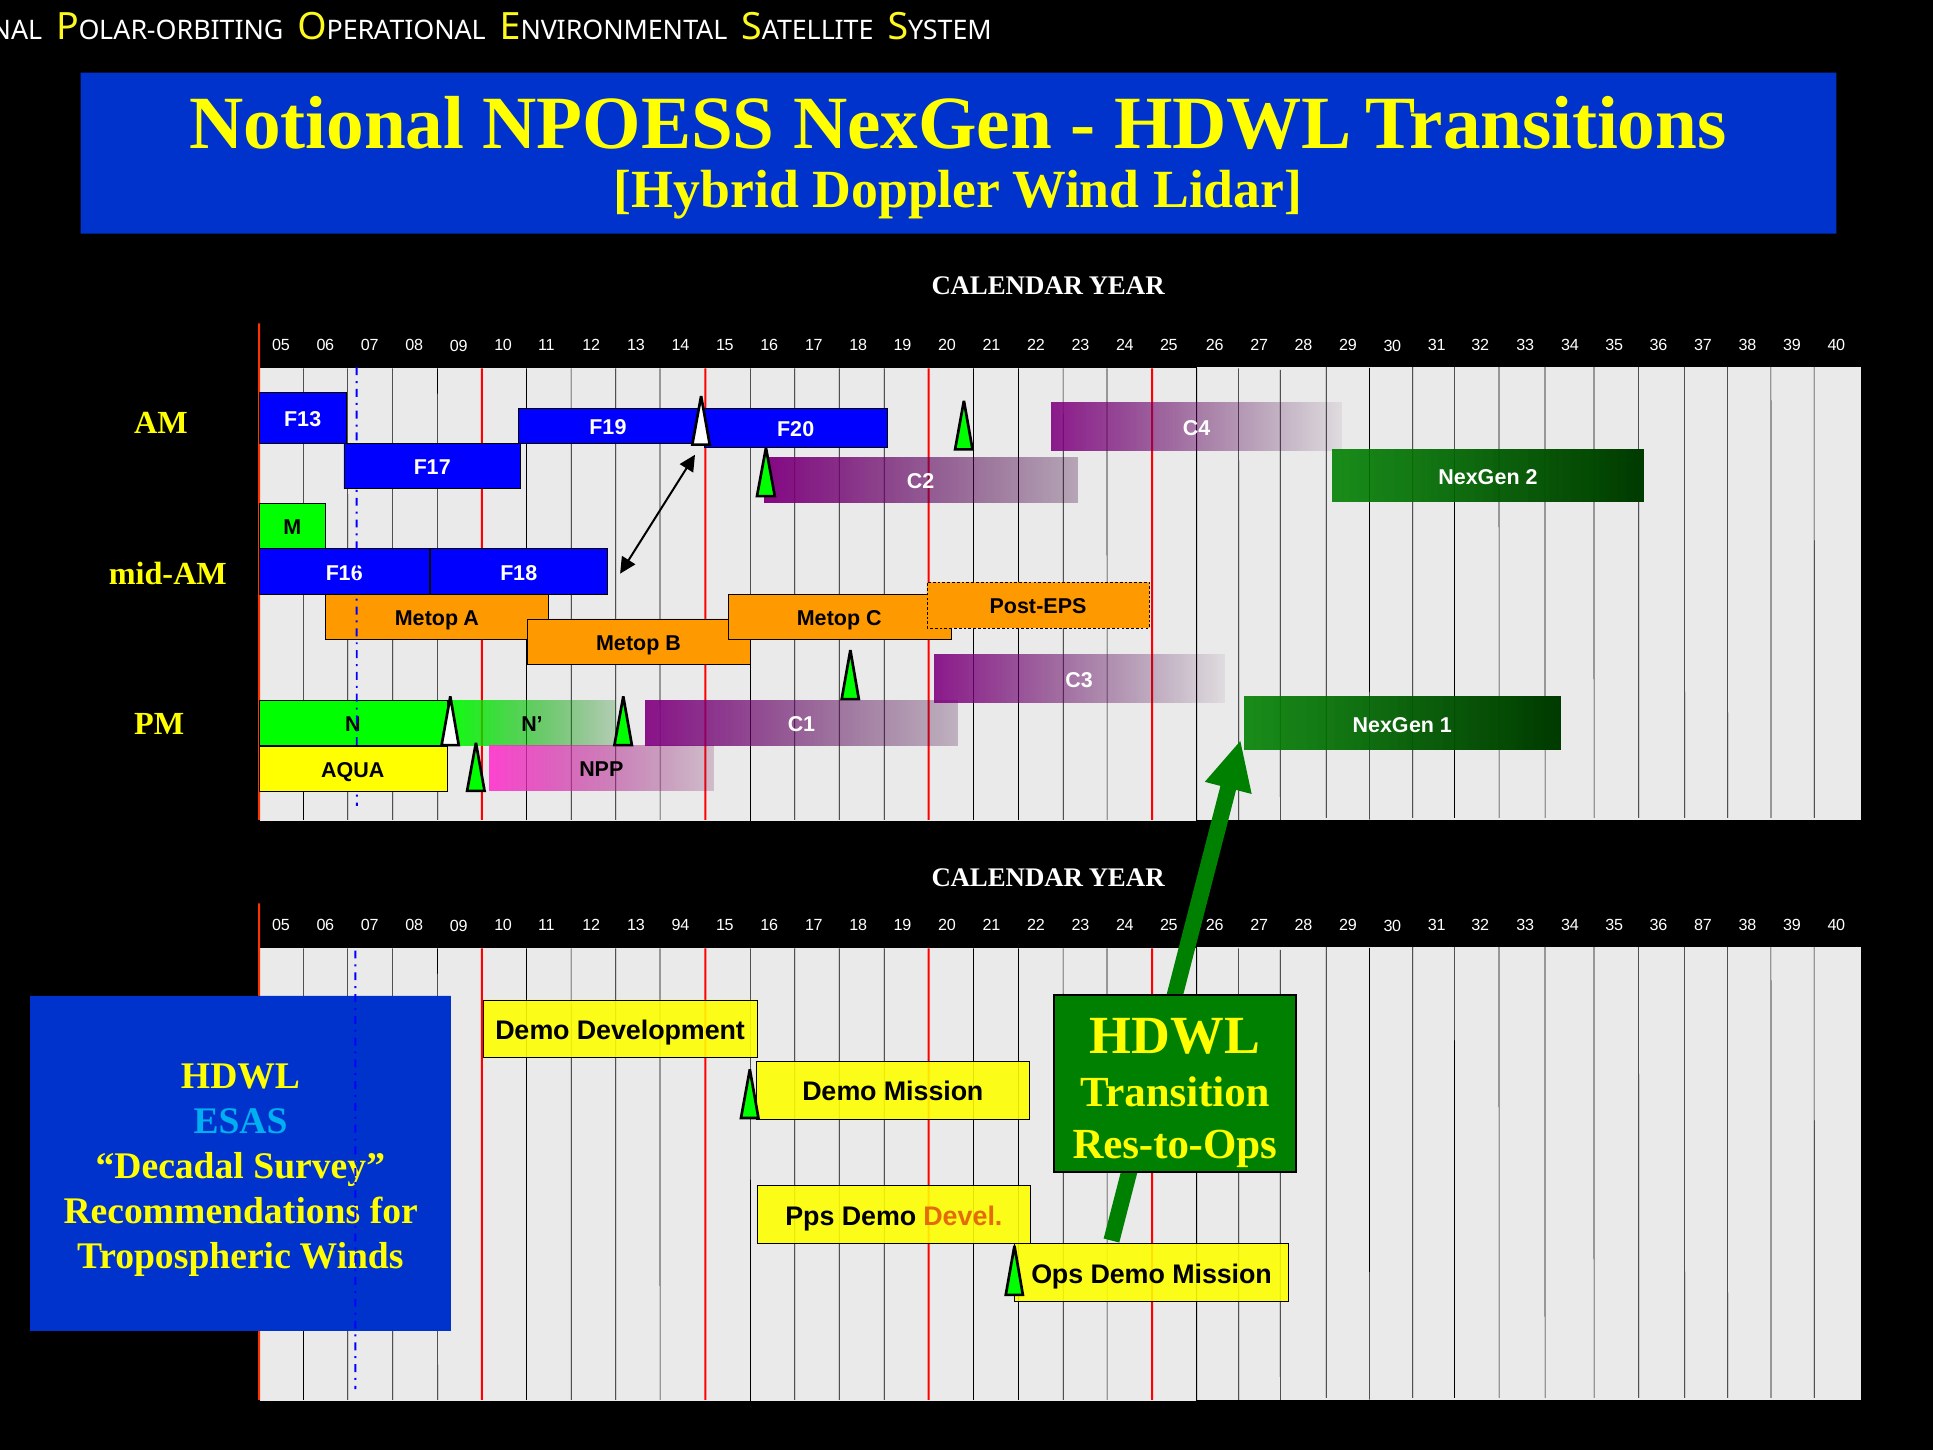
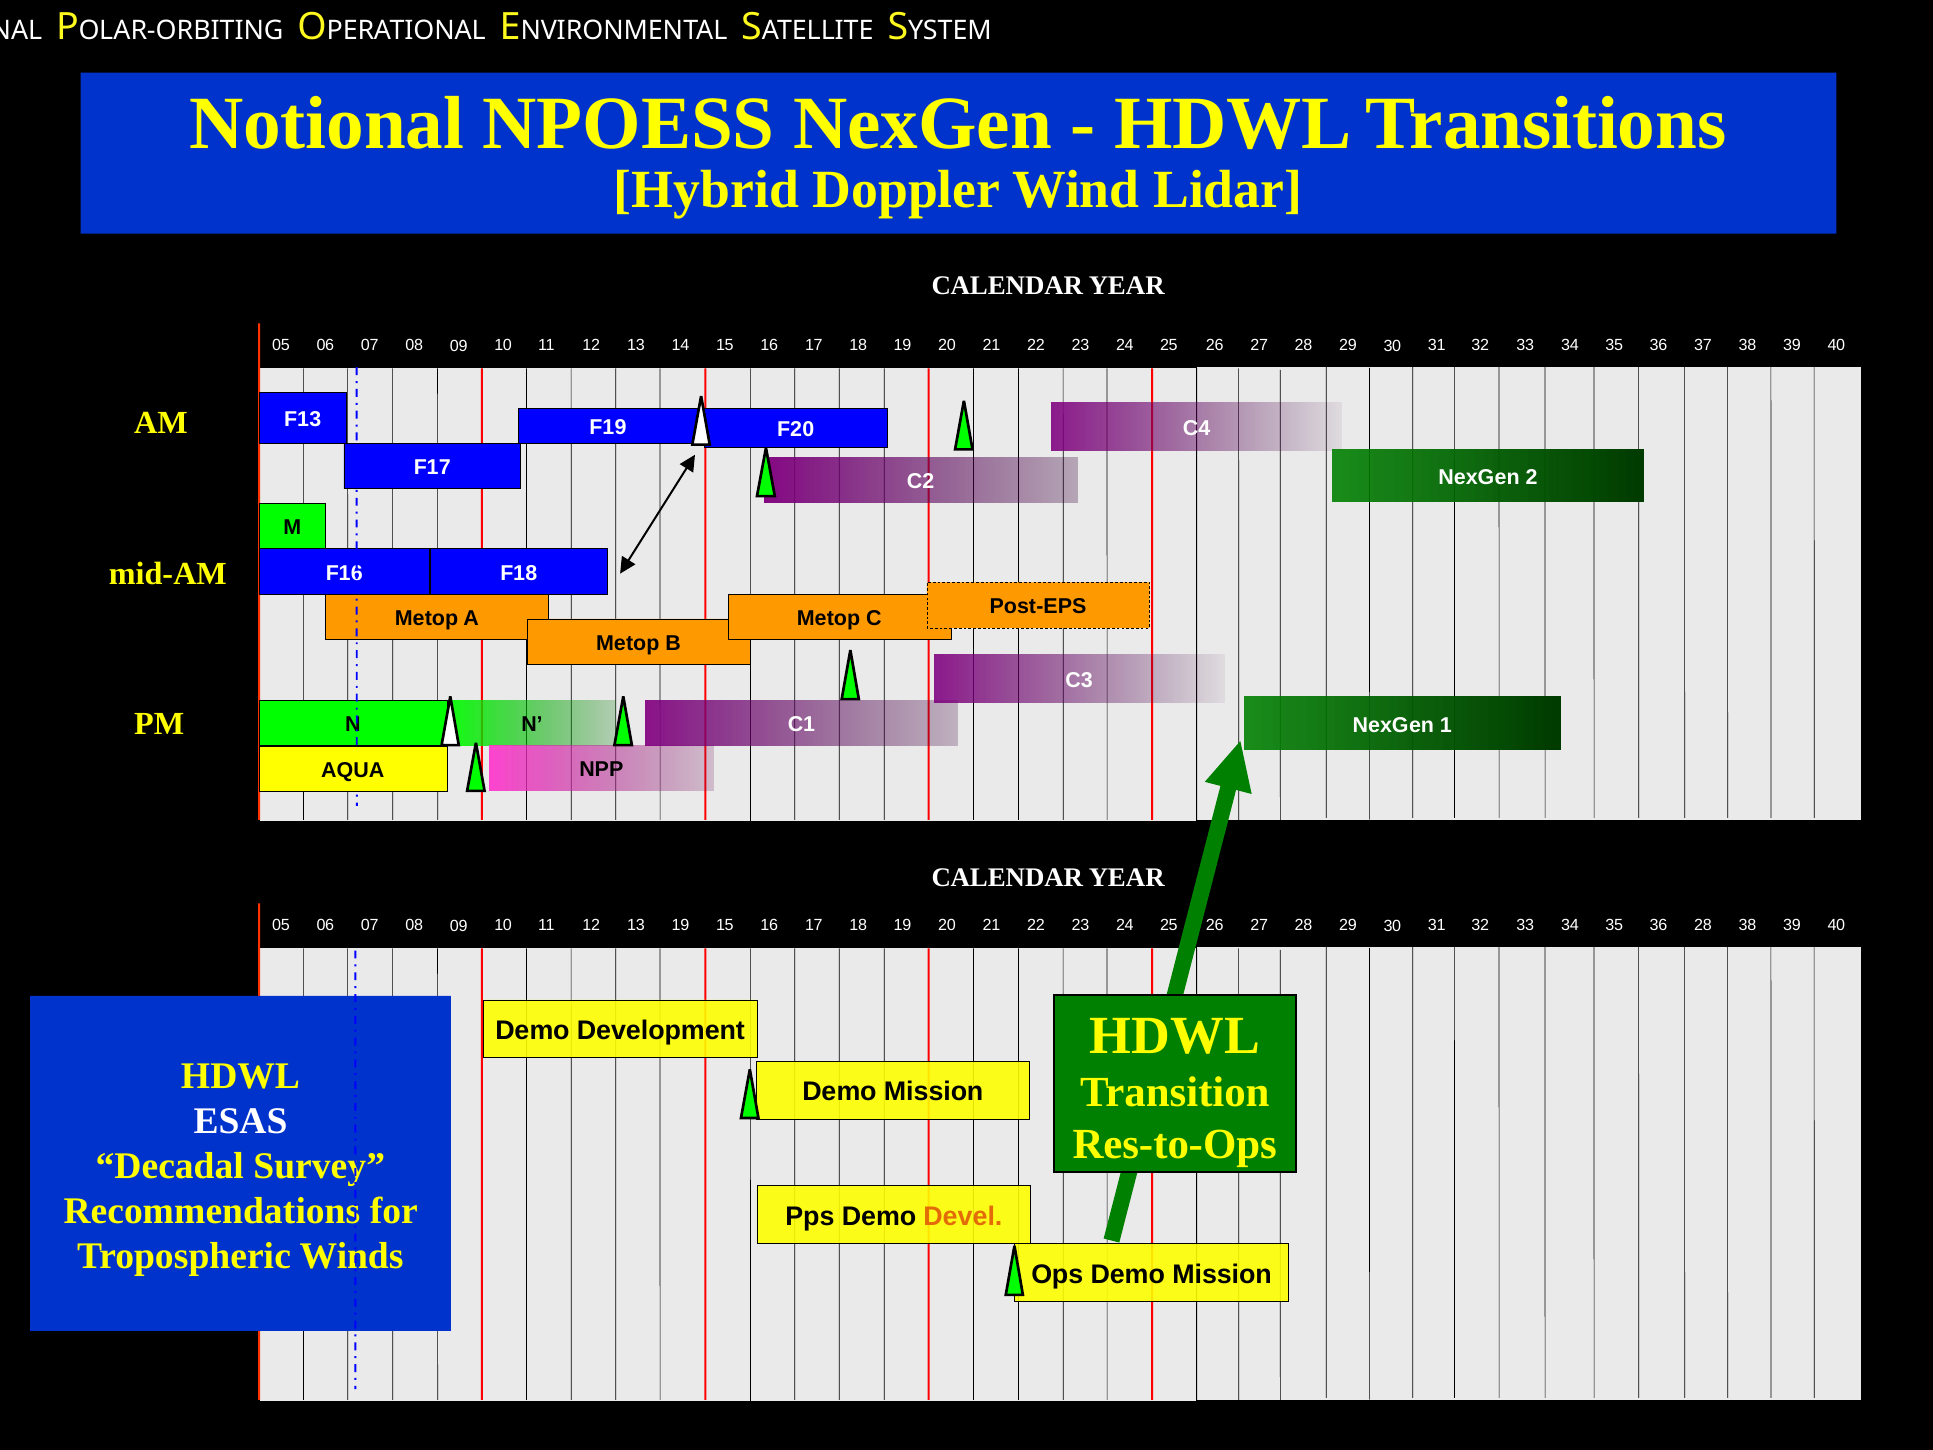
13 94: 94 -> 19 (681, 925)
36 87: 87 -> 28 (1703, 925)
ESAS colour: light blue -> white (241, 1121)
